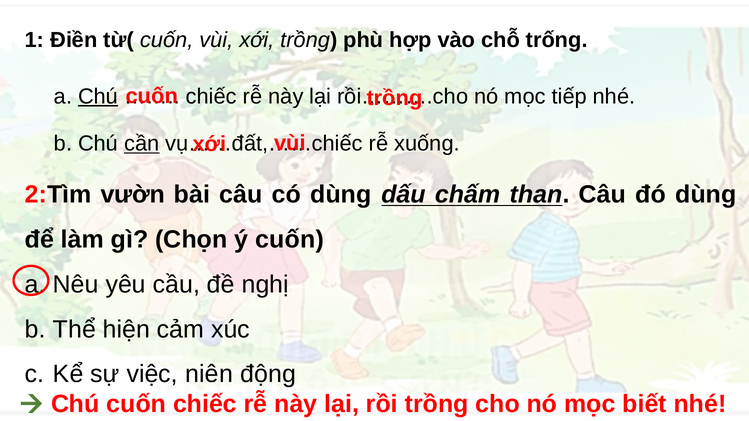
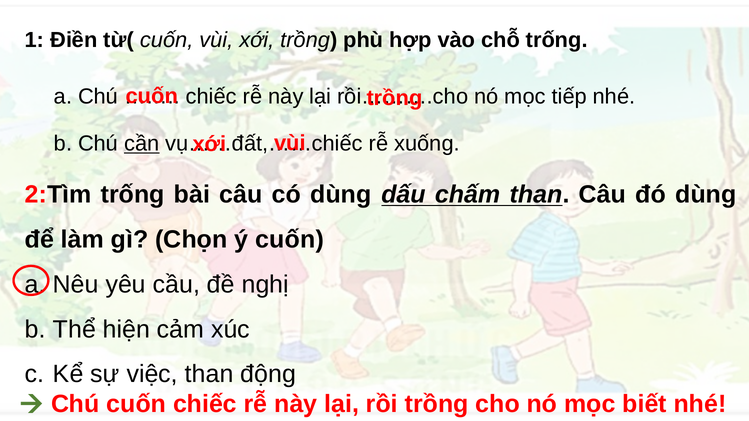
Chú underline: present -> none (98, 96)
2:Tìm vườn: vườn -> trống (133, 195)
việc niên: niên -> than (209, 374)
